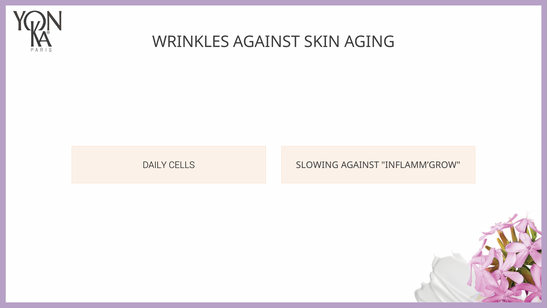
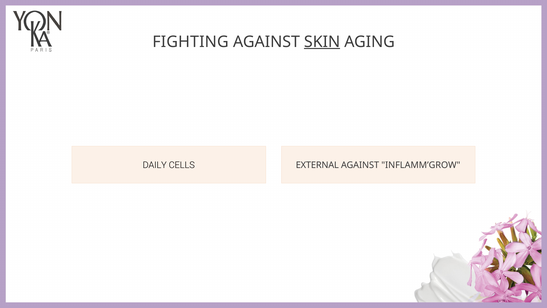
WRINKLES: WRINKLES -> FIGHTING (191, 42)
SKIN underline: none -> present (322, 42)
SLOWING: SLOWING -> EXTERNAL (317, 165)
